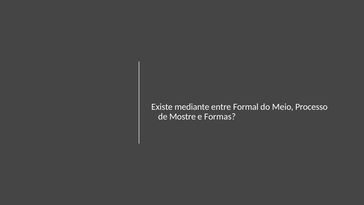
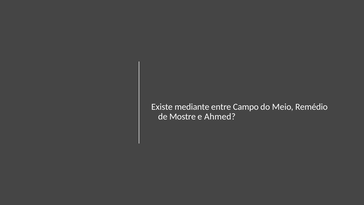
Formal: Formal -> Campo (246, 107)
Processo: Processo -> Remédio (311, 107)
Formas: Formas -> Ahmed (220, 116)
